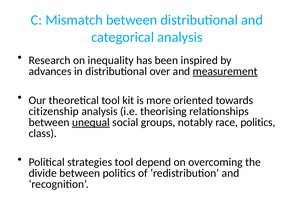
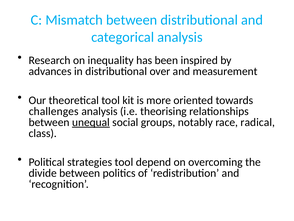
measurement underline: present -> none (225, 71)
citizenship: citizenship -> challenges (54, 111)
race politics: politics -> radical (258, 122)
